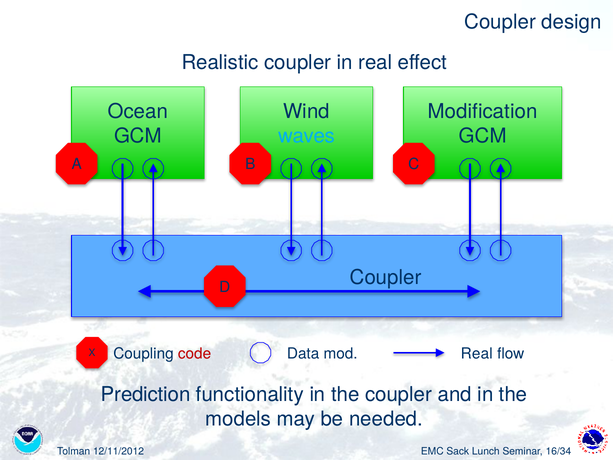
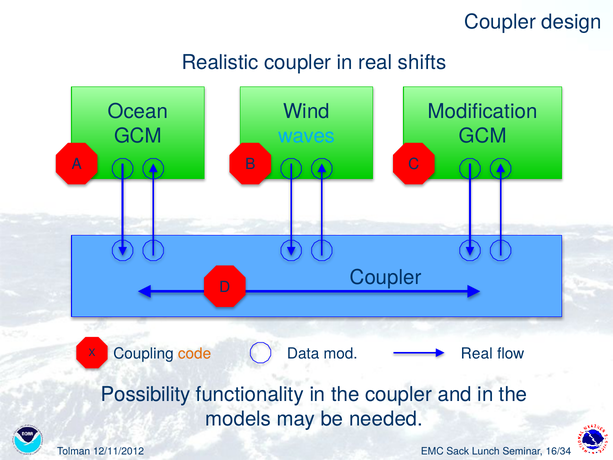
effect: effect -> shifts (422, 63)
code colour: red -> orange (195, 353)
Prediction: Prediction -> Possibility (146, 394)
